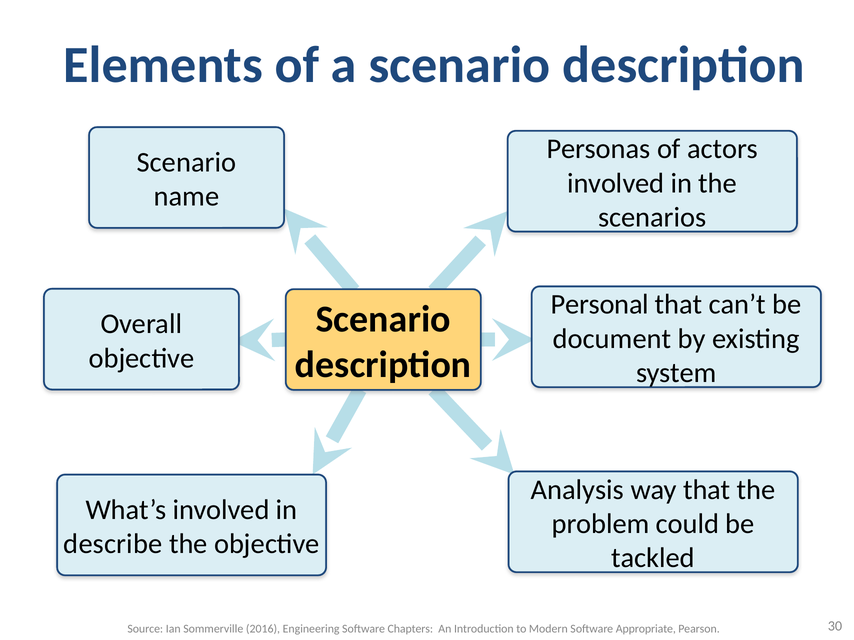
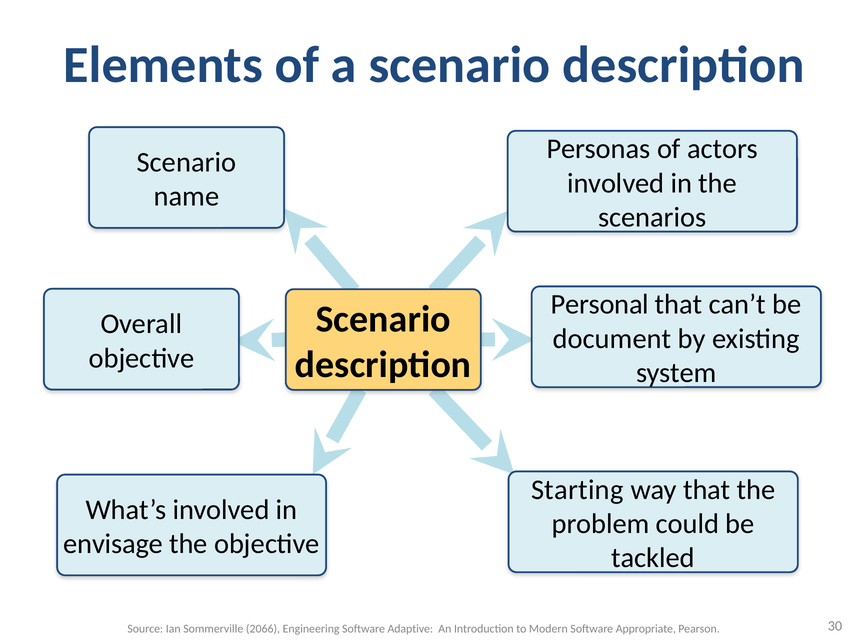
Analysis: Analysis -> Starting (577, 490)
describe: describe -> envisage (113, 544)
2016: 2016 -> 2066 (263, 629)
Chapters: Chapters -> Adaptive (410, 629)
